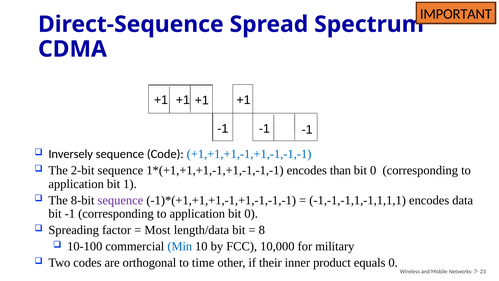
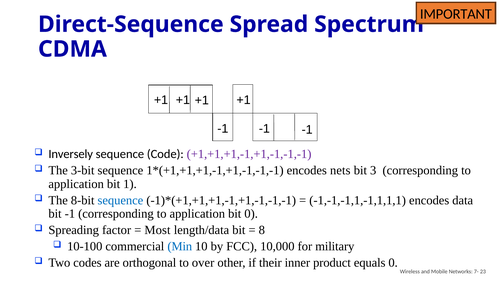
+1,+1,+1,-1,+1,-1,-1,-1 colour: blue -> purple (249, 154)
2-bit: 2-bit -> 3-bit (83, 170)
than: than -> nets (340, 170)
0: 0 -> 3 (373, 170)
sequence colour: purple -> blue (120, 200)
time: time -> over (203, 262)
